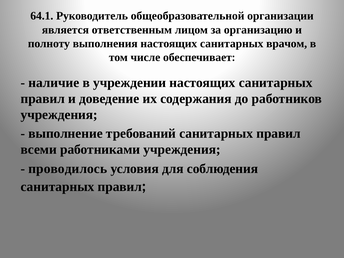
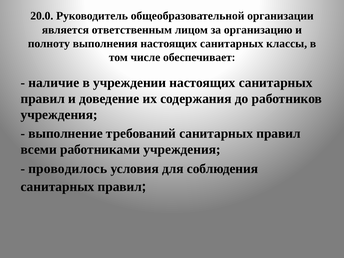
64.1: 64.1 -> 20.0 (42, 16)
врачом: врачом -> классы (287, 43)
